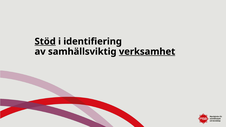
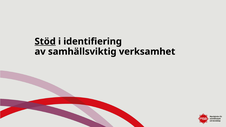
verksamhet underline: present -> none (147, 52)
